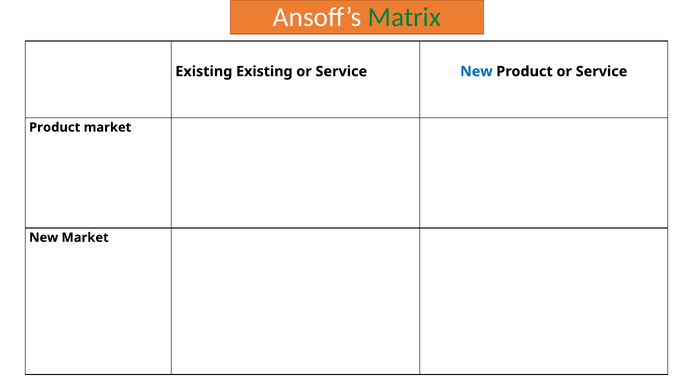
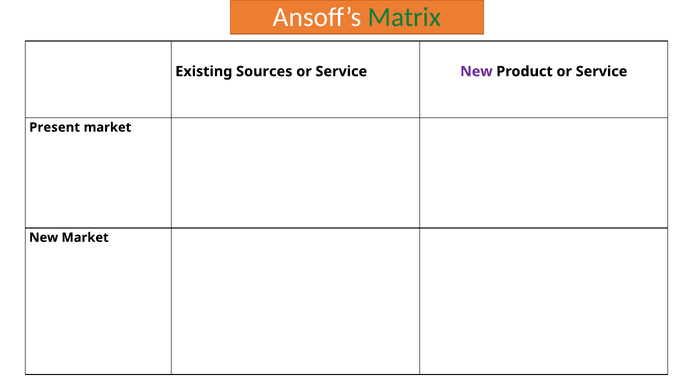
Existing Existing: Existing -> Sources (264, 71)
New colour: blue -> purple (476, 71)
Product: Product -> Present (55, 127)
